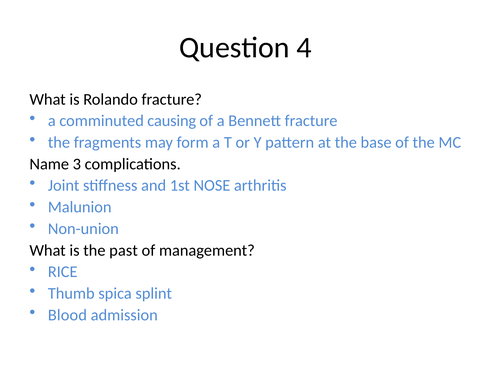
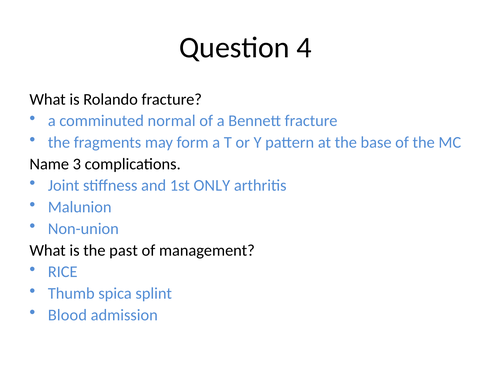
causing: causing -> normal (172, 121)
NOSE: NOSE -> ONLY (212, 186)
